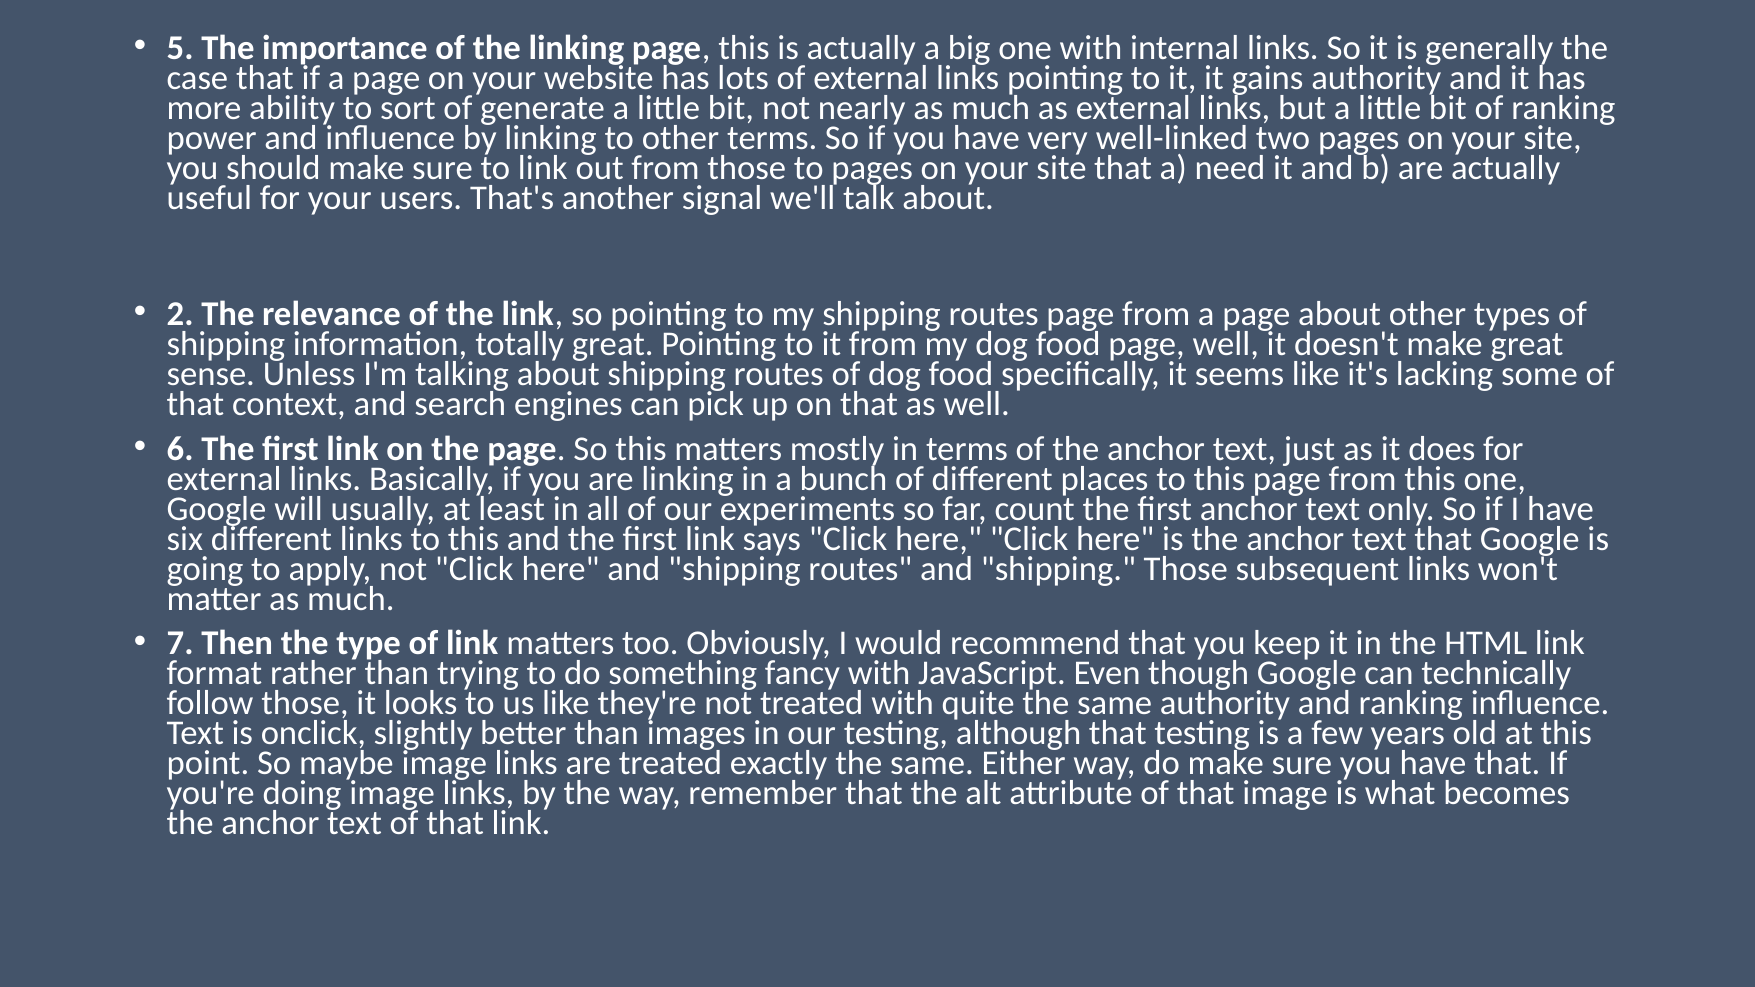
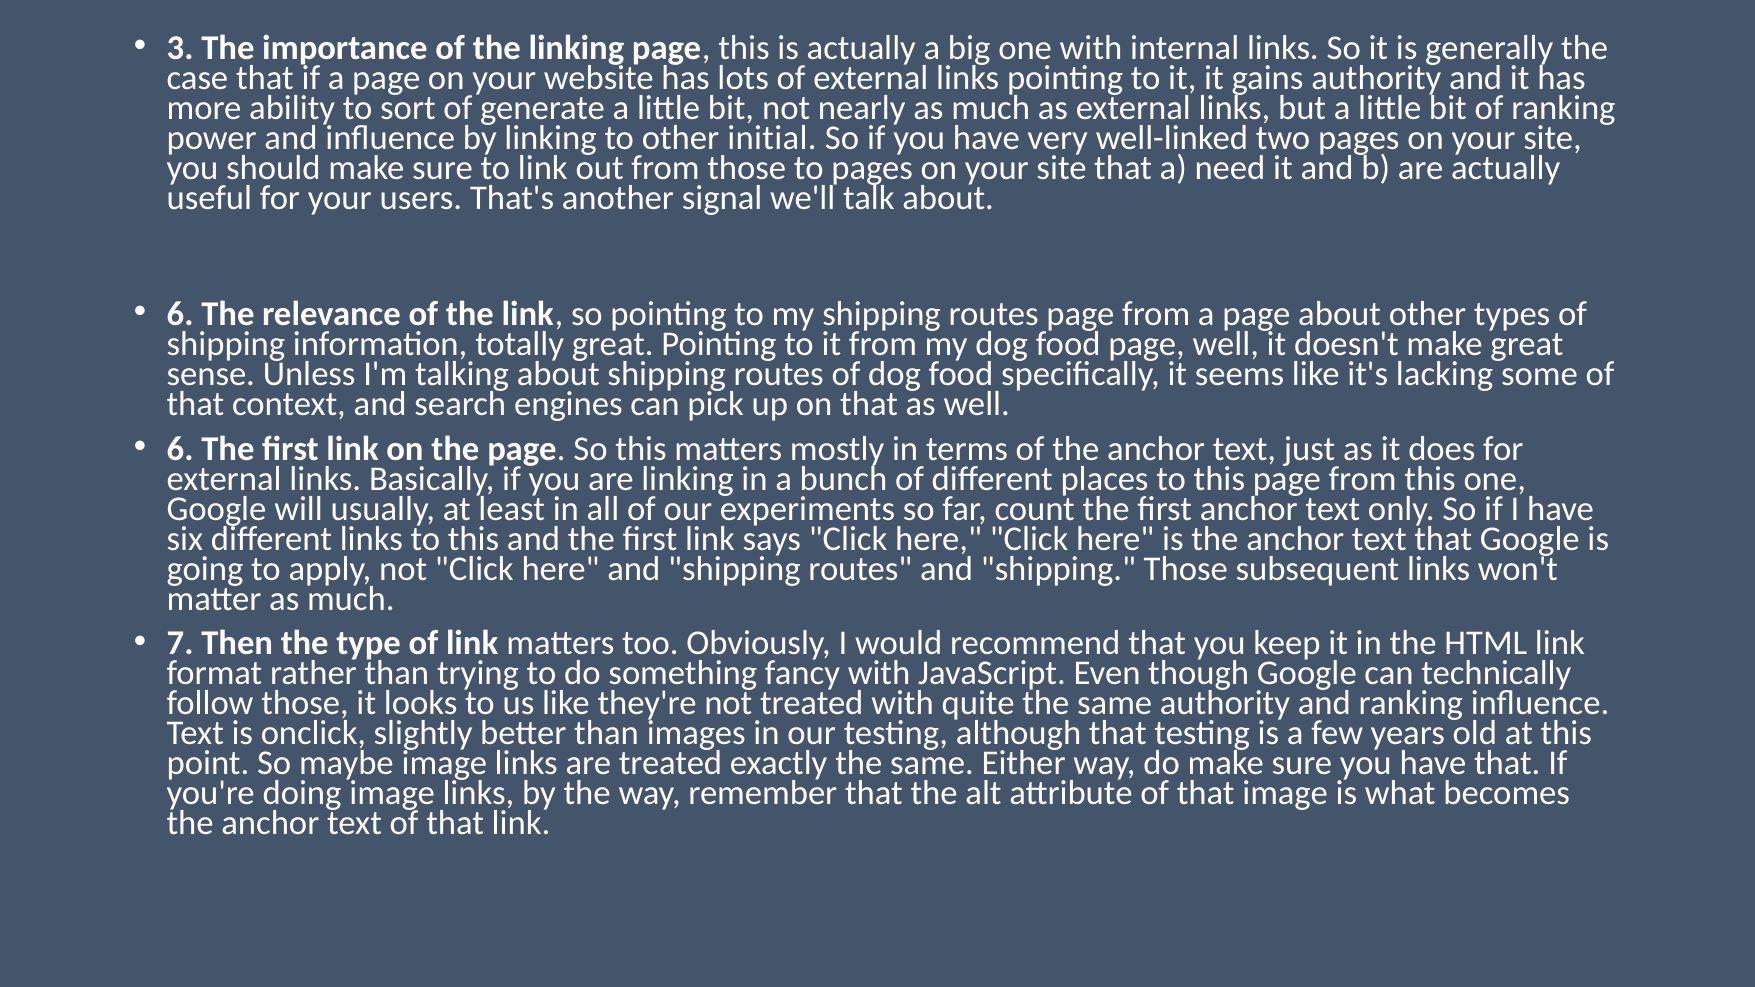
5: 5 -> 3 (180, 48)
other terms: terms -> initial (772, 138)
2: 2 -> 6 (180, 314)
